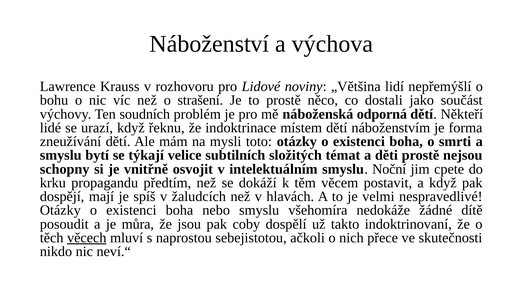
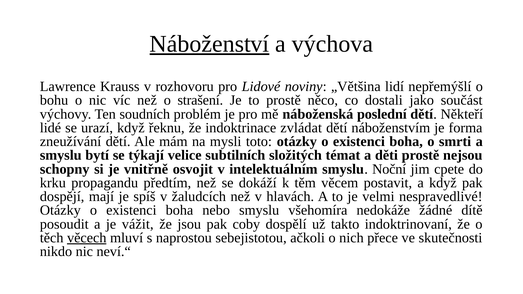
Náboženství underline: none -> present (209, 44)
odporná: odporná -> poslední (382, 114)
místem: místem -> zvládat (301, 128)
můra: můra -> vážit (138, 224)
